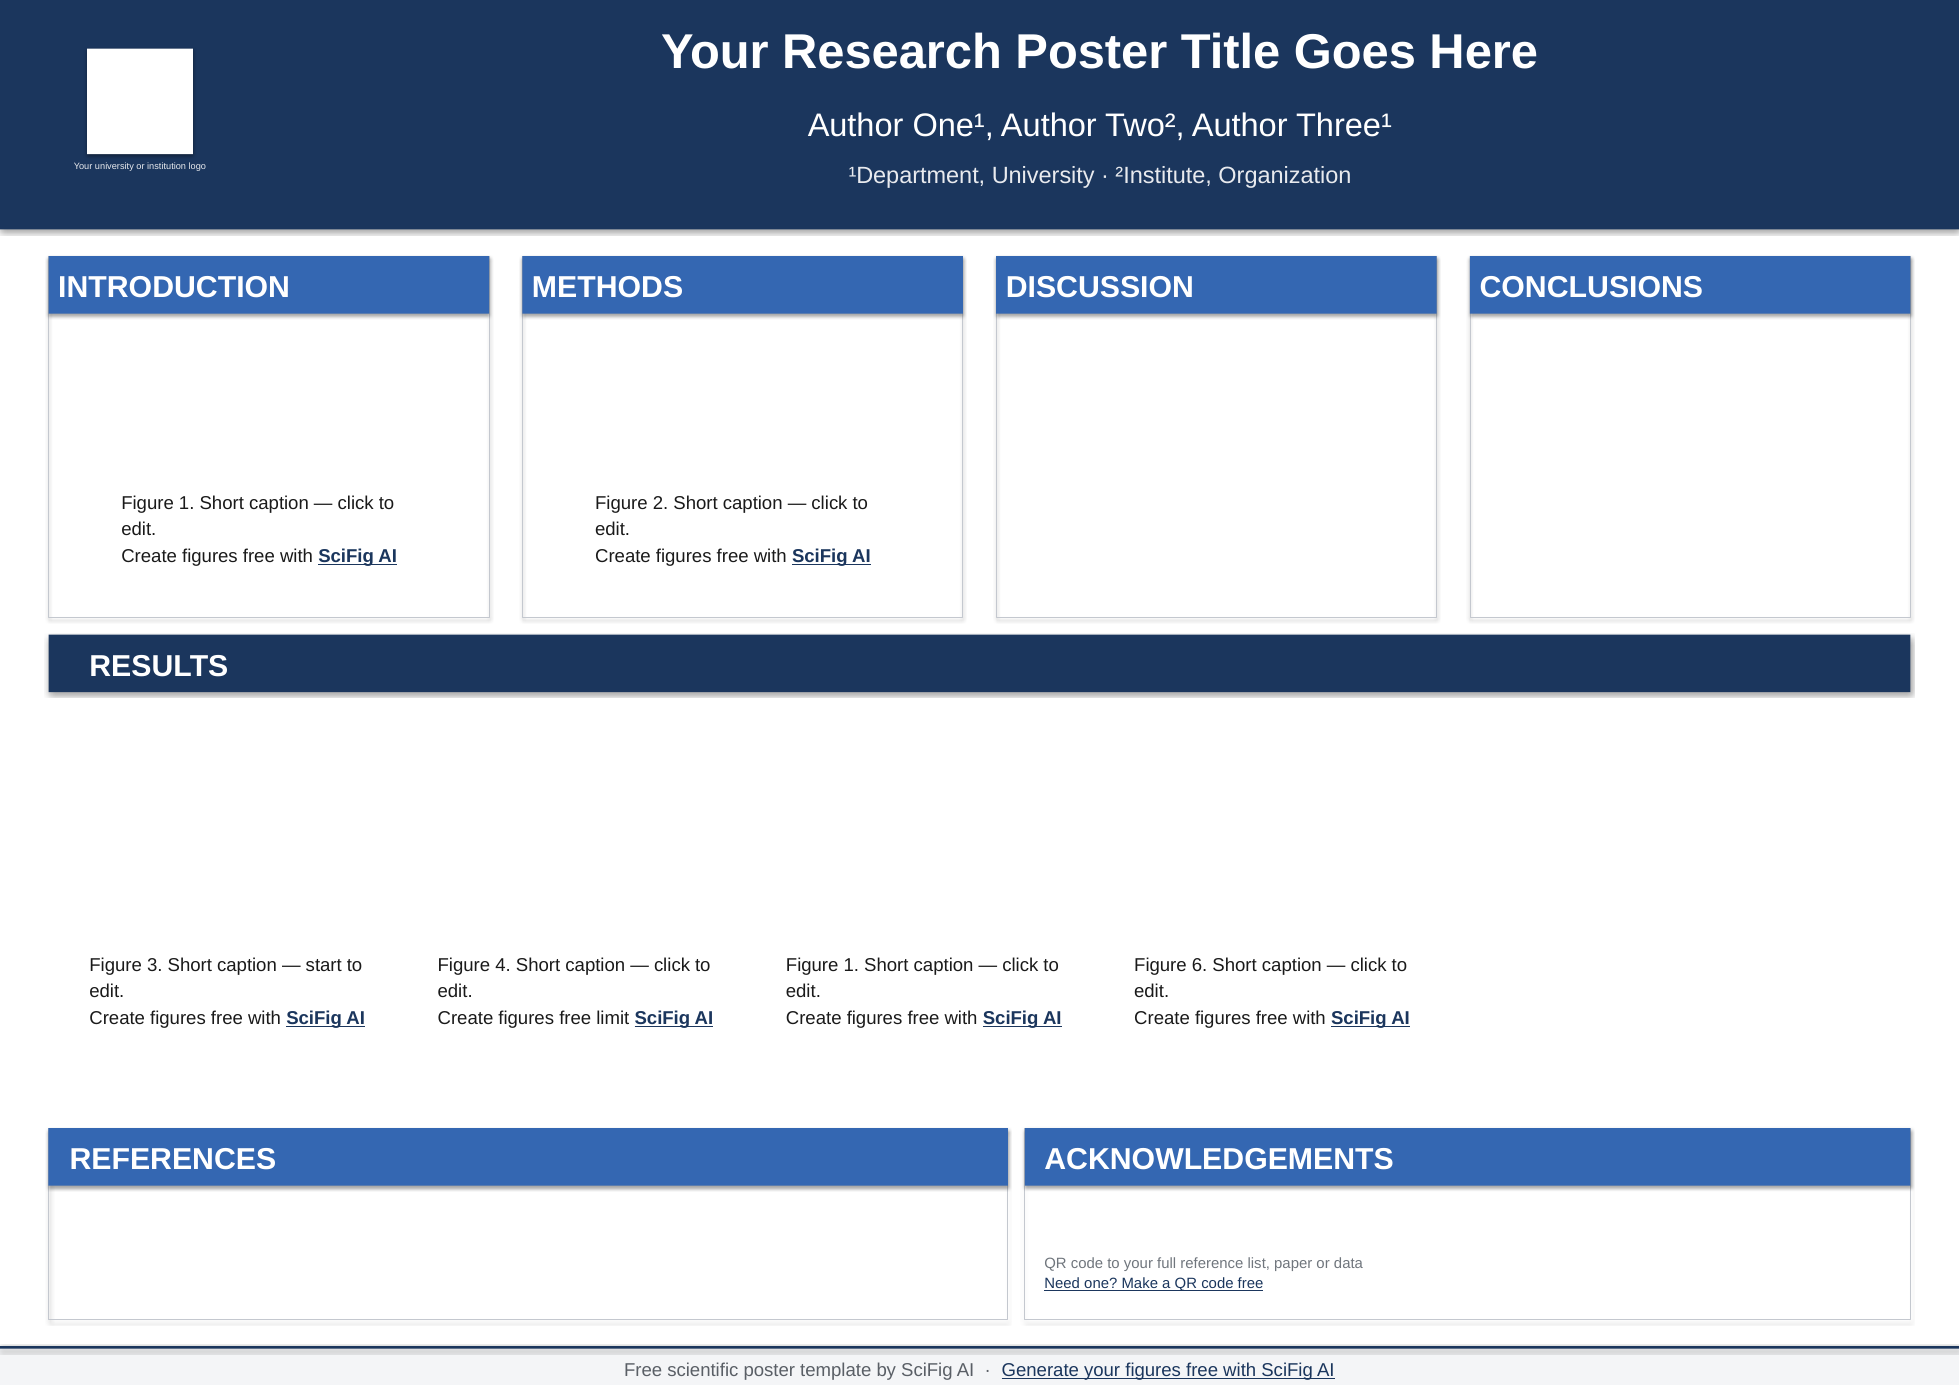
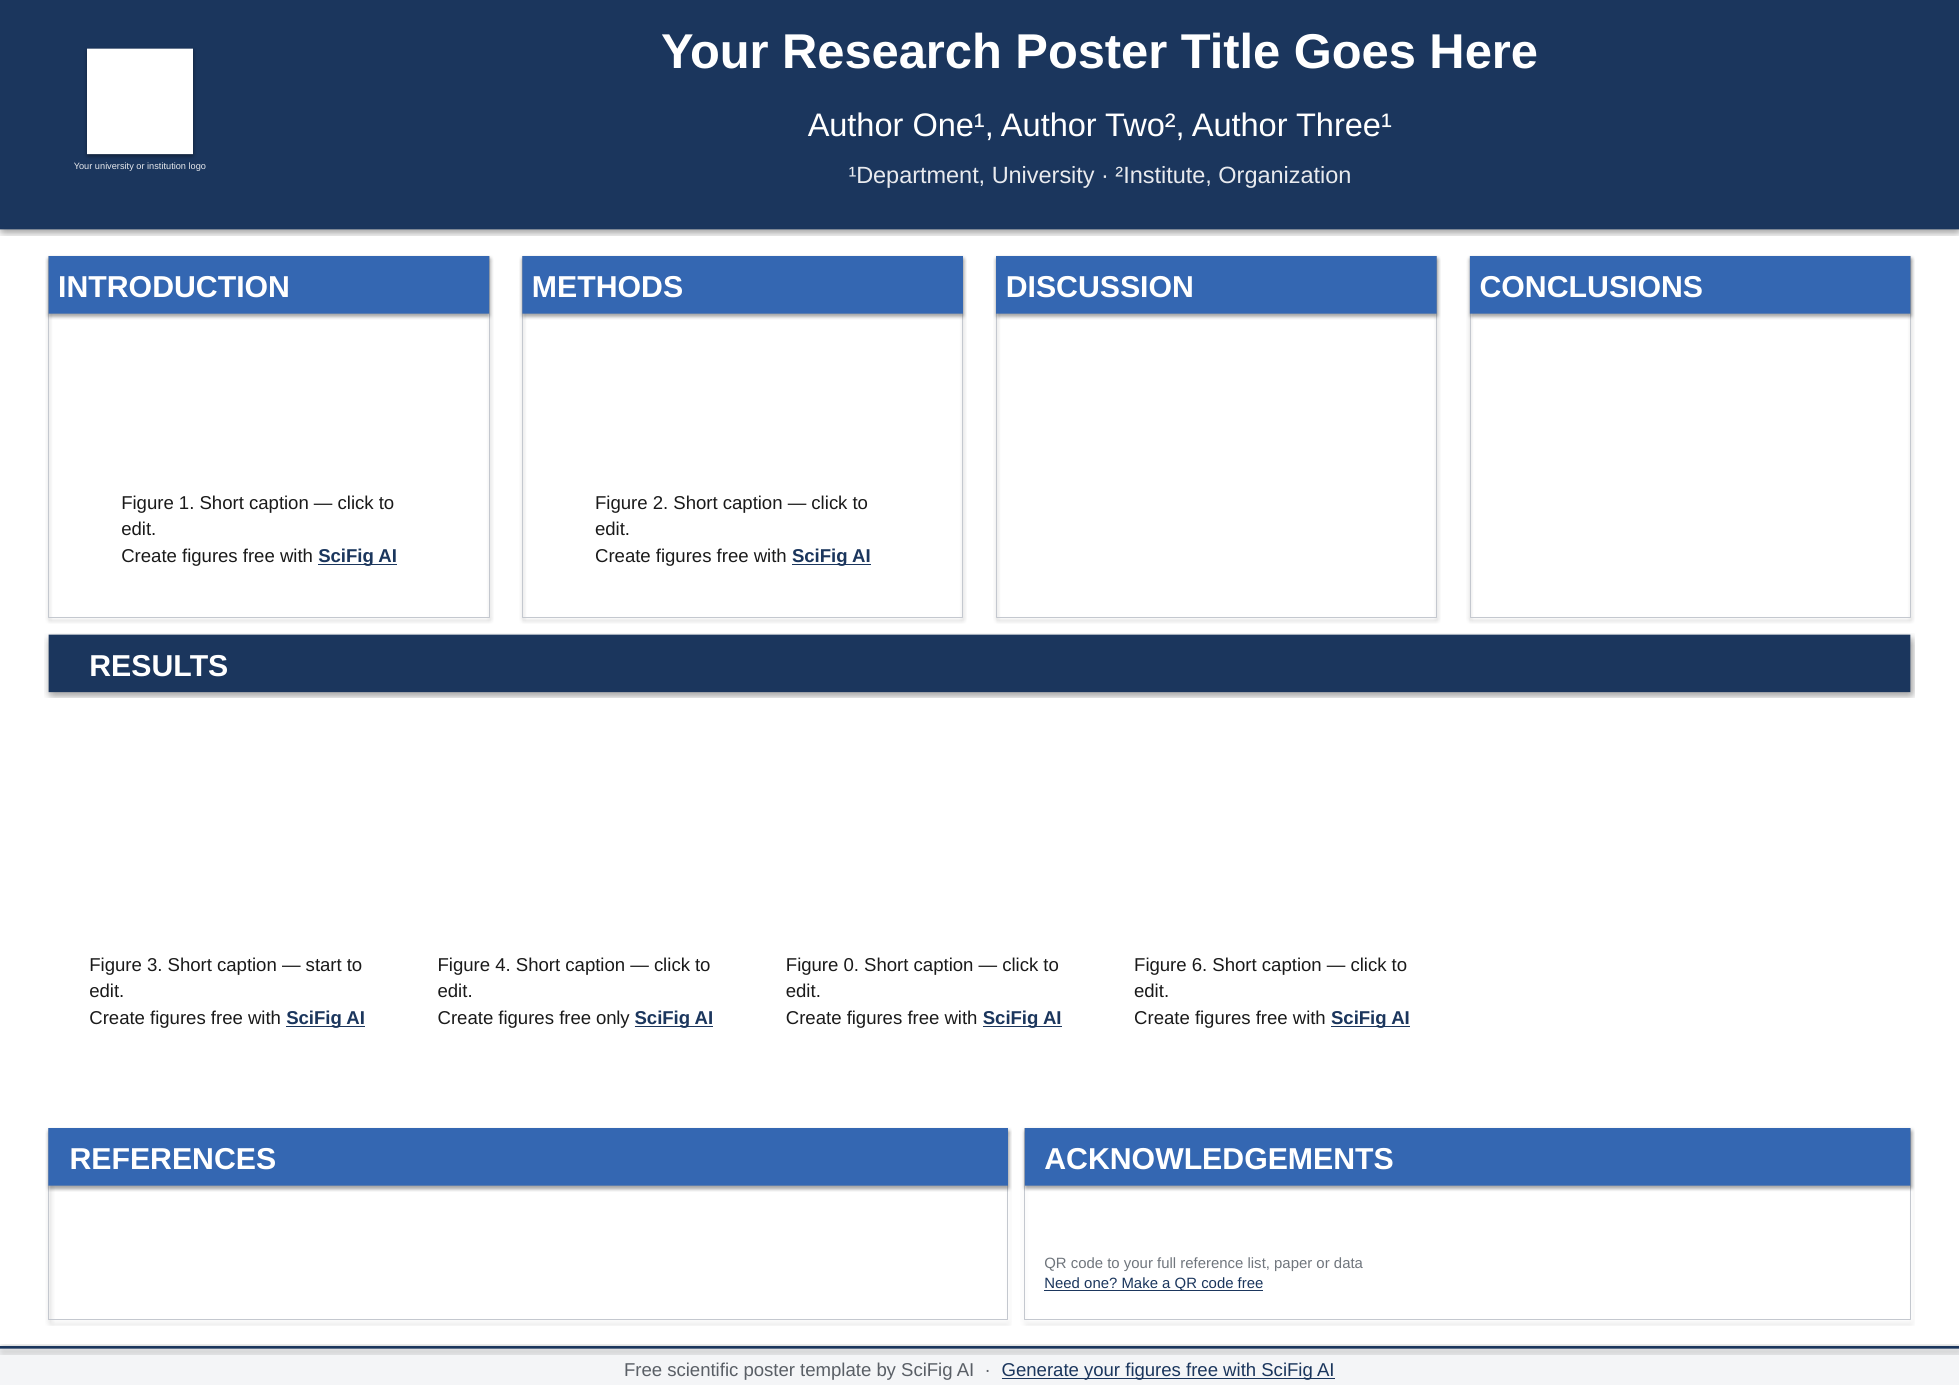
1: 1 -> 0 (851, 965)
limit: limit -> only (613, 1019)
